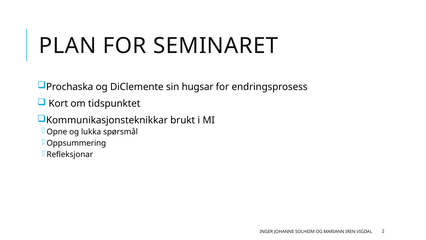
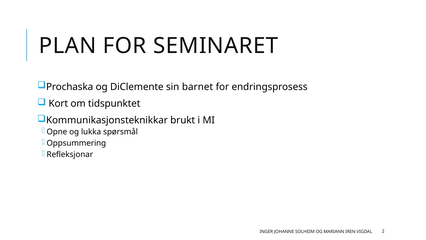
hugsar: hugsar -> barnet (197, 87)
